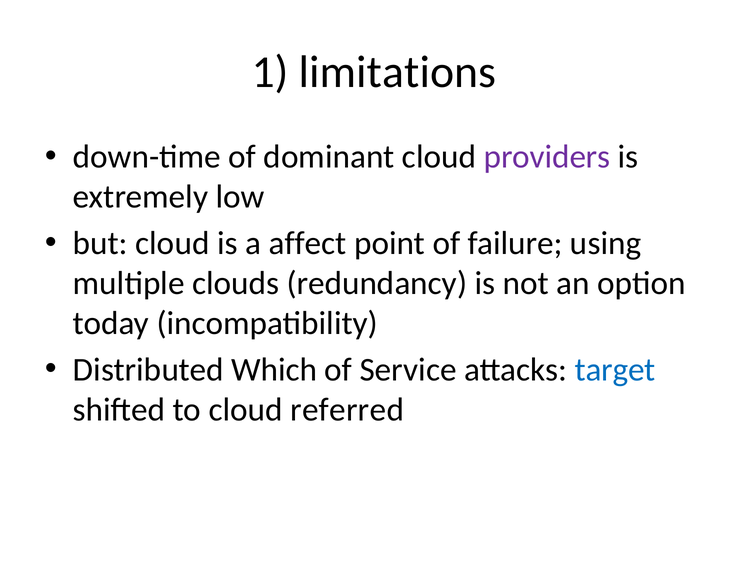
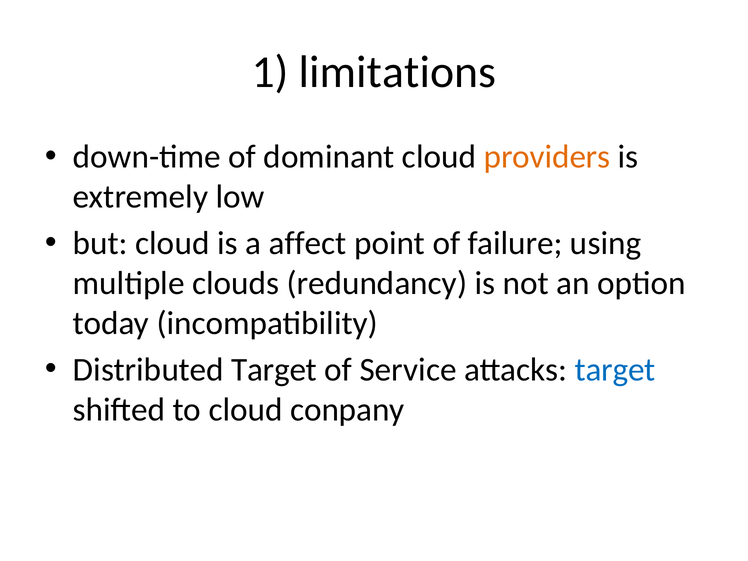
providers colour: purple -> orange (547, 157)
Distributed Which: Which -> Target (274, 370)
referred: referred -> conpany (347, 410)
